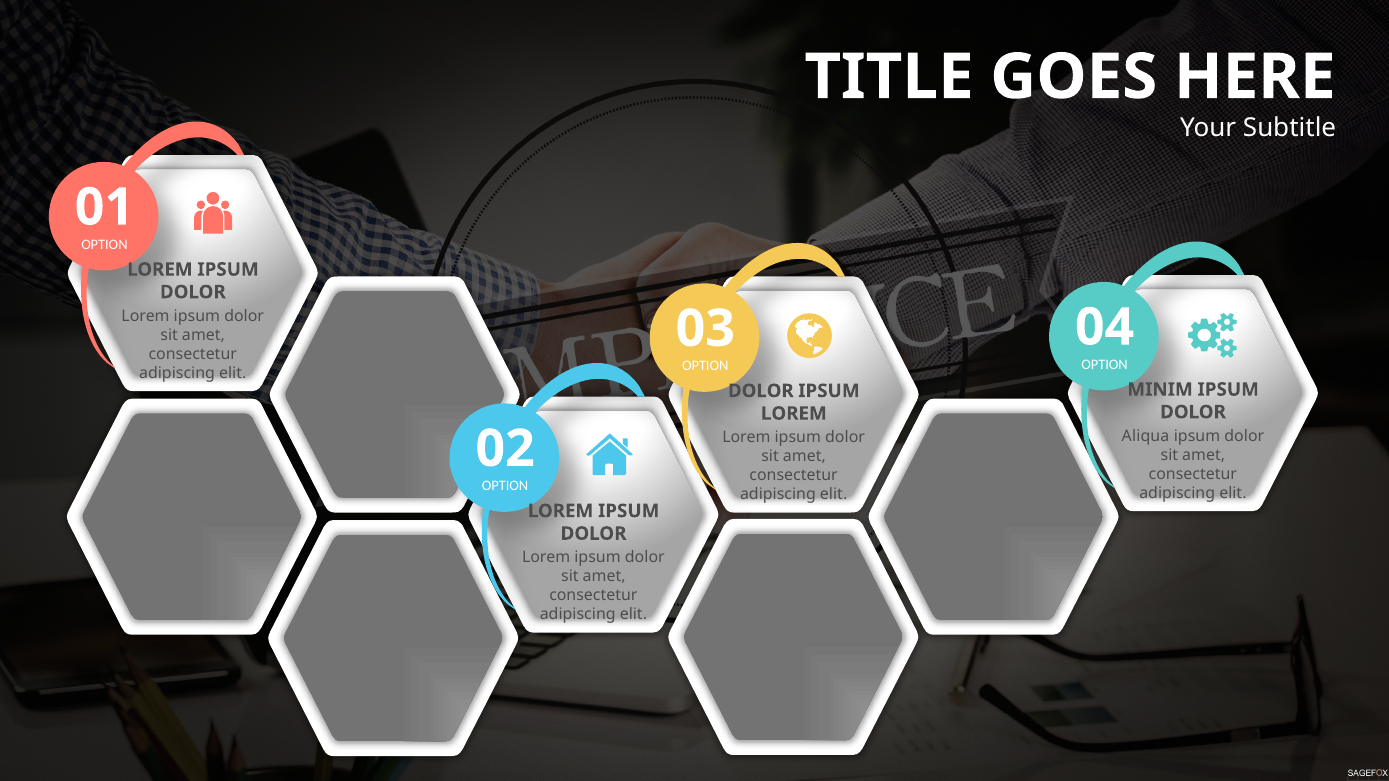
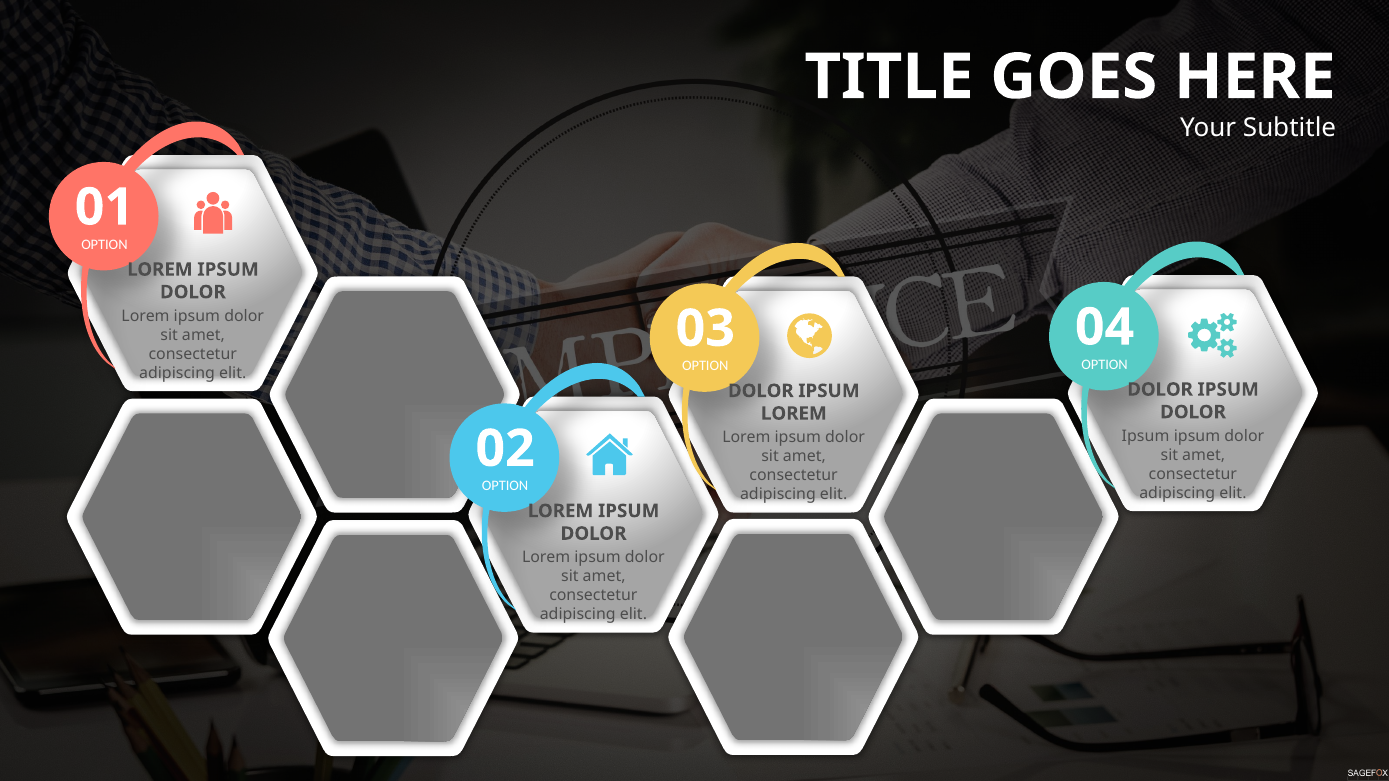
MINIM: MINIM -> DOLOR (1160, 390)
Aliqua: Aliqua -> Ipsum (1146, 436)
